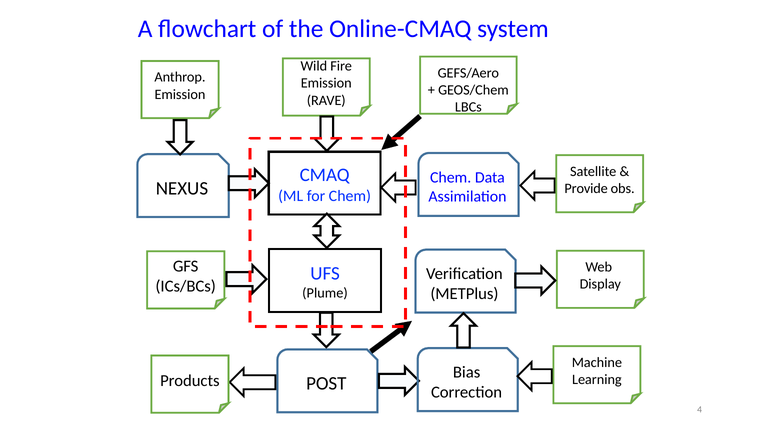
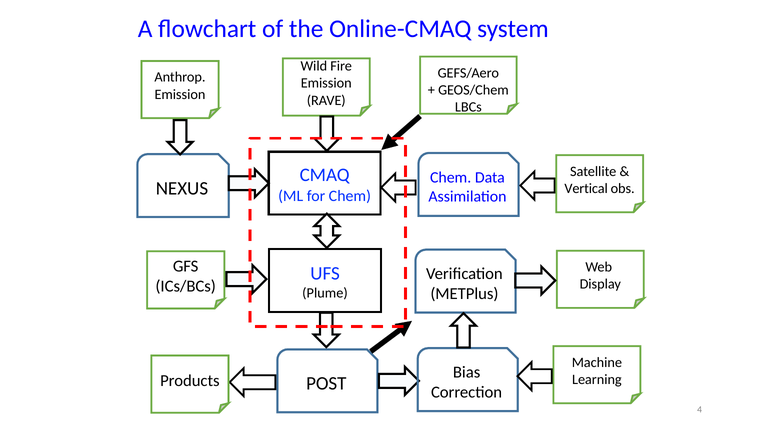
Provide: Provide -> Vertical (586, 188)
